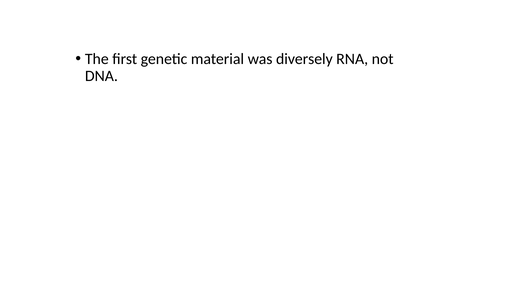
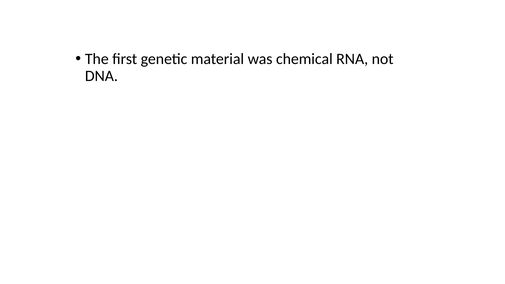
diversely: diversely -> chemical (304, 59)
